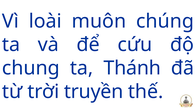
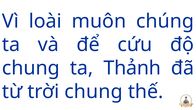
Thánh: Thánh -> Thảnh (132, 68)
trời truyền: truyền -> chung (93, 92)
